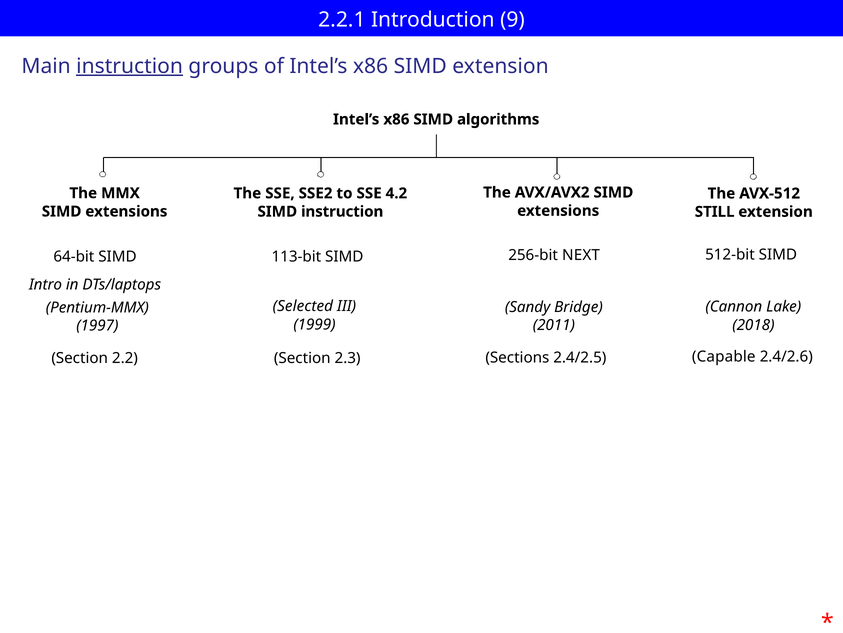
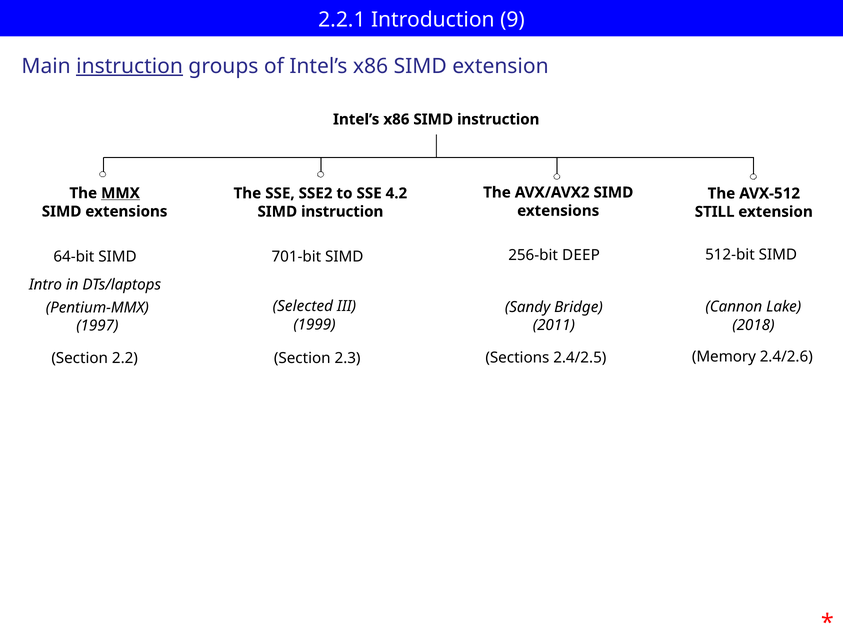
x86 SIMD algorithms: algorithms -> instruction (498, 119)
MMX underline: none -> present (120, 193)
113-bit: 113-bit -> 701-bit (296, 257)
NEXT: NEXT -> DEEP (581, 255)
Capable: Capable -> Memory (724, 356)
